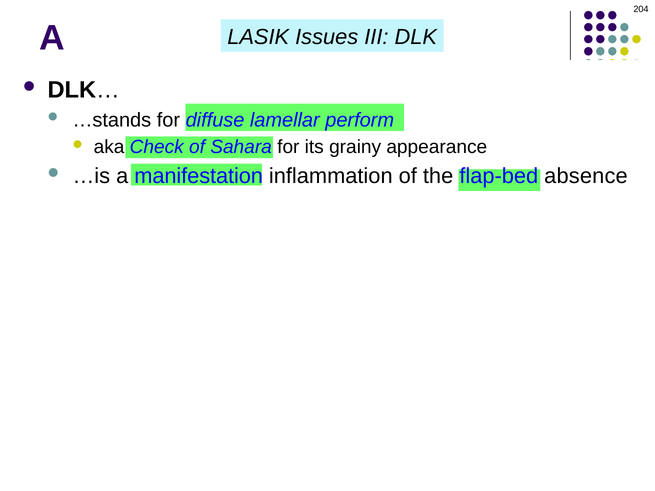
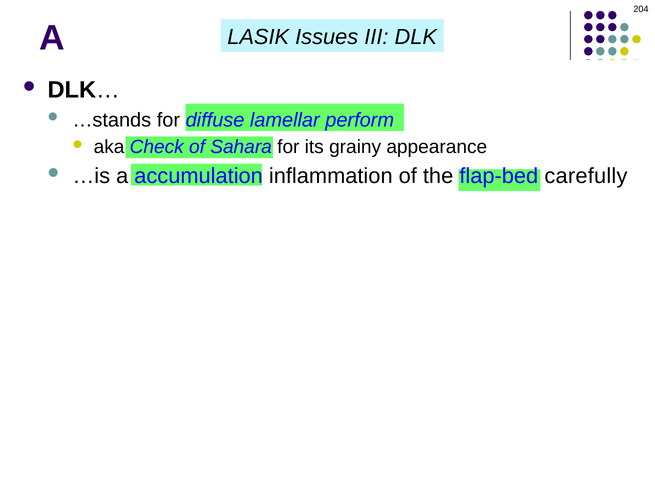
manifestation: manifestation -> accumulation (199, 176)
absence: absence -> carefully (586, 176)
